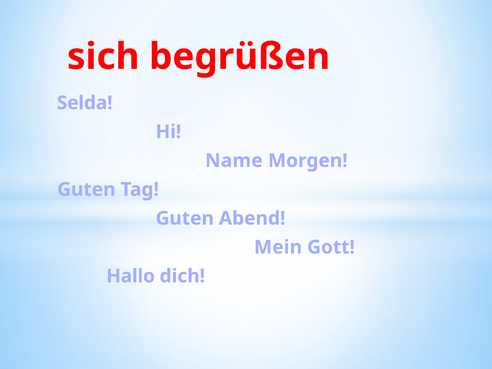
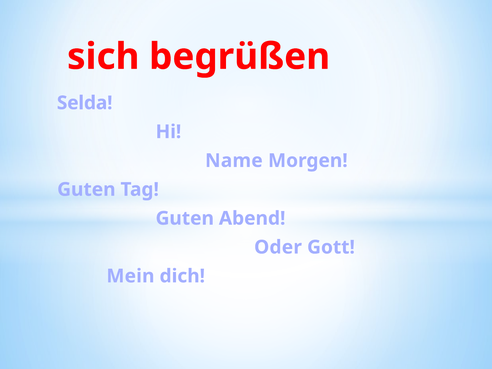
Mein: Mein -> Oder (278, 247)
Hallo: Hallo -> Mein (130, 276)
